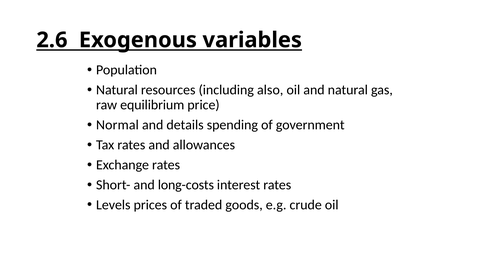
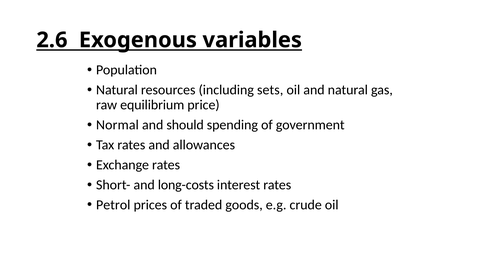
also: also -> sets (270, 90)
details: details -> should (185, 125)
Levels: Levels -> Petrol (113, 205)
